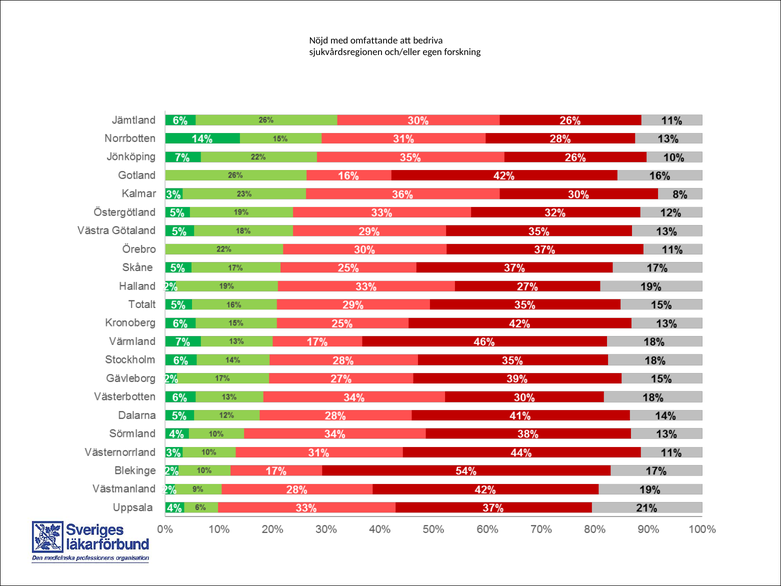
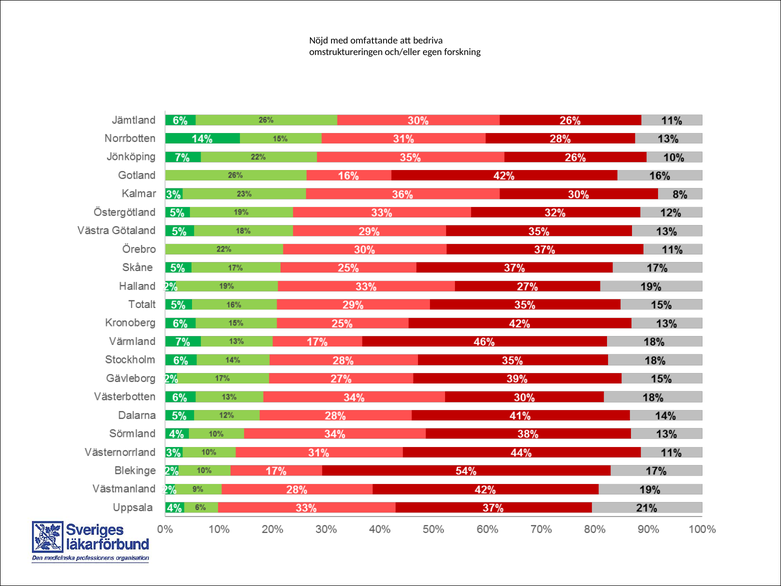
sjukvårdsregionen: sjukvårdsregionen -> omstruktureringen (346, 52)
